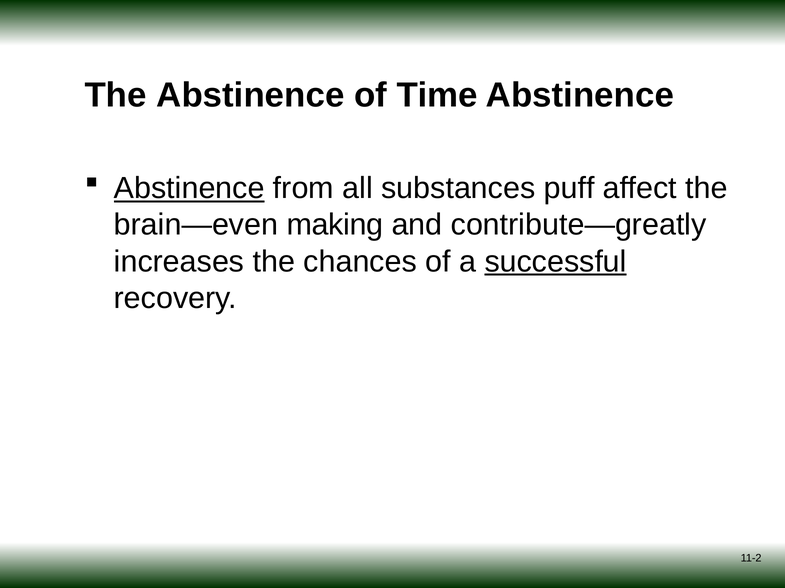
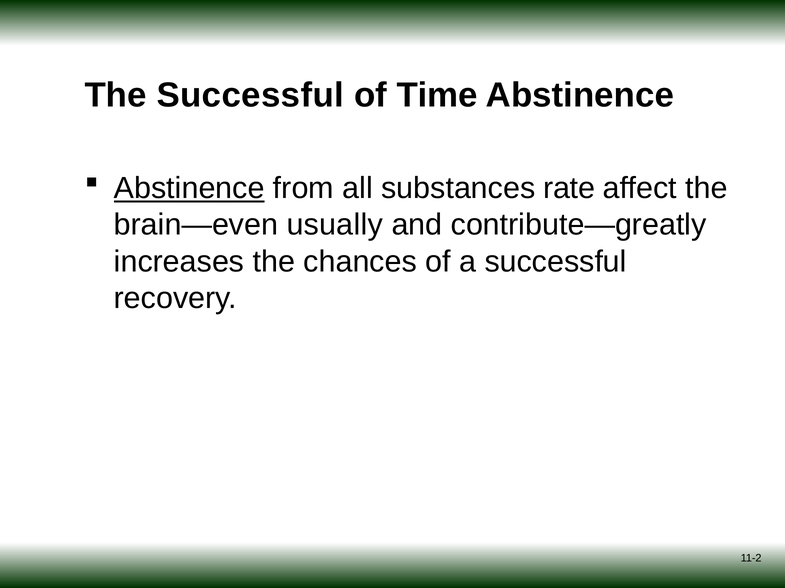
The Abstinence: Abstinence -> Successful (250, 96)
puff: puff -> rate (569, 188)
making: making -> usually (335, 225)
successful underline: present -> none (556, 262)
